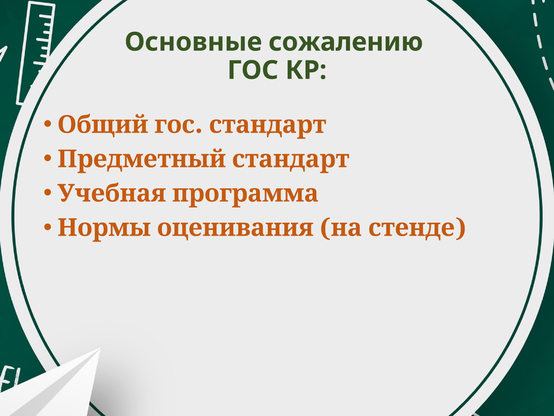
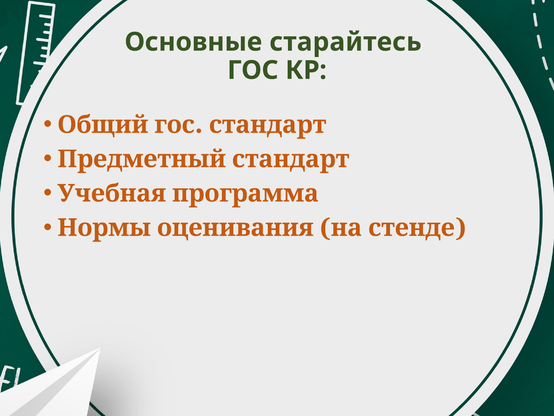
сожалению: сожалению -> старайтесь (346, 42)
